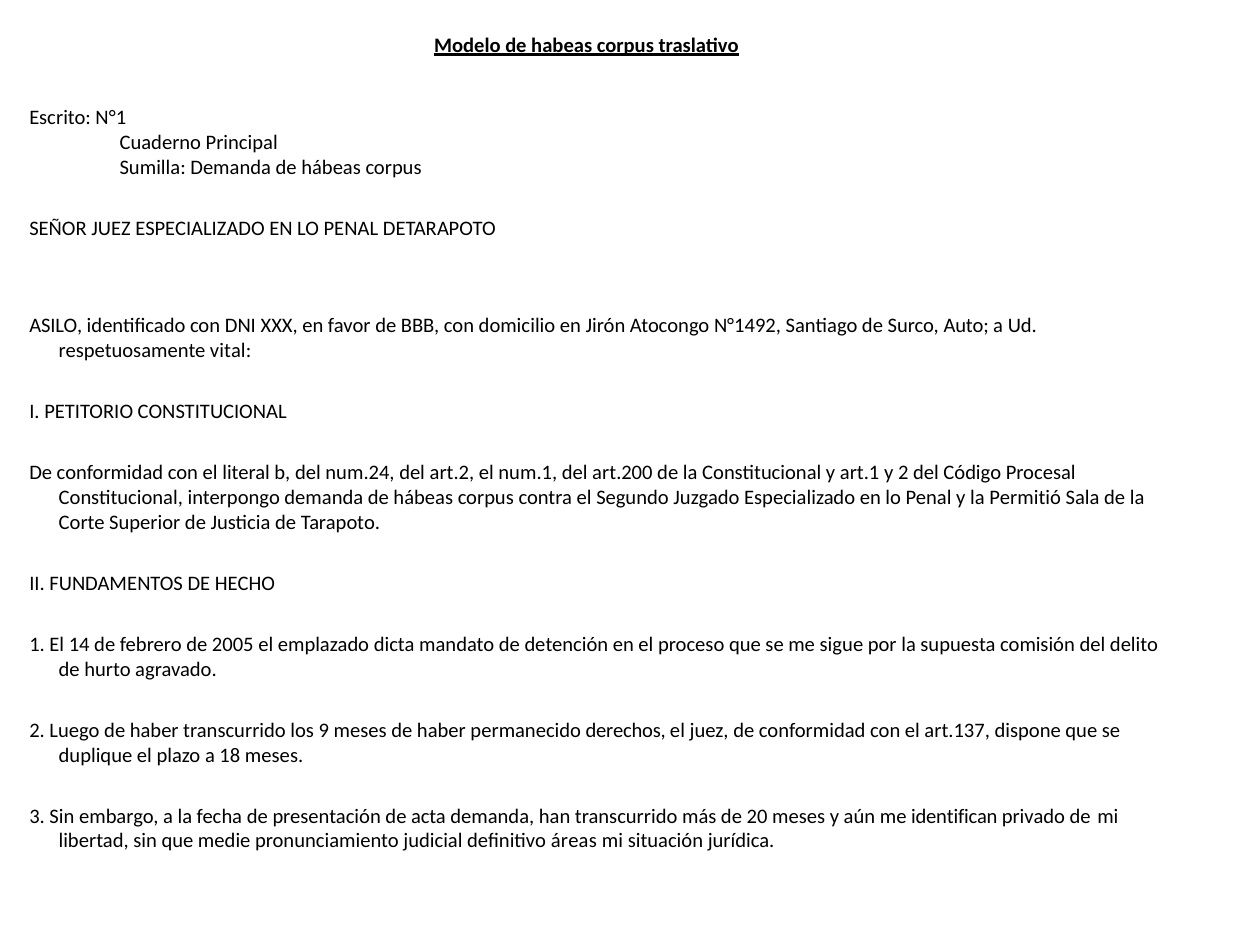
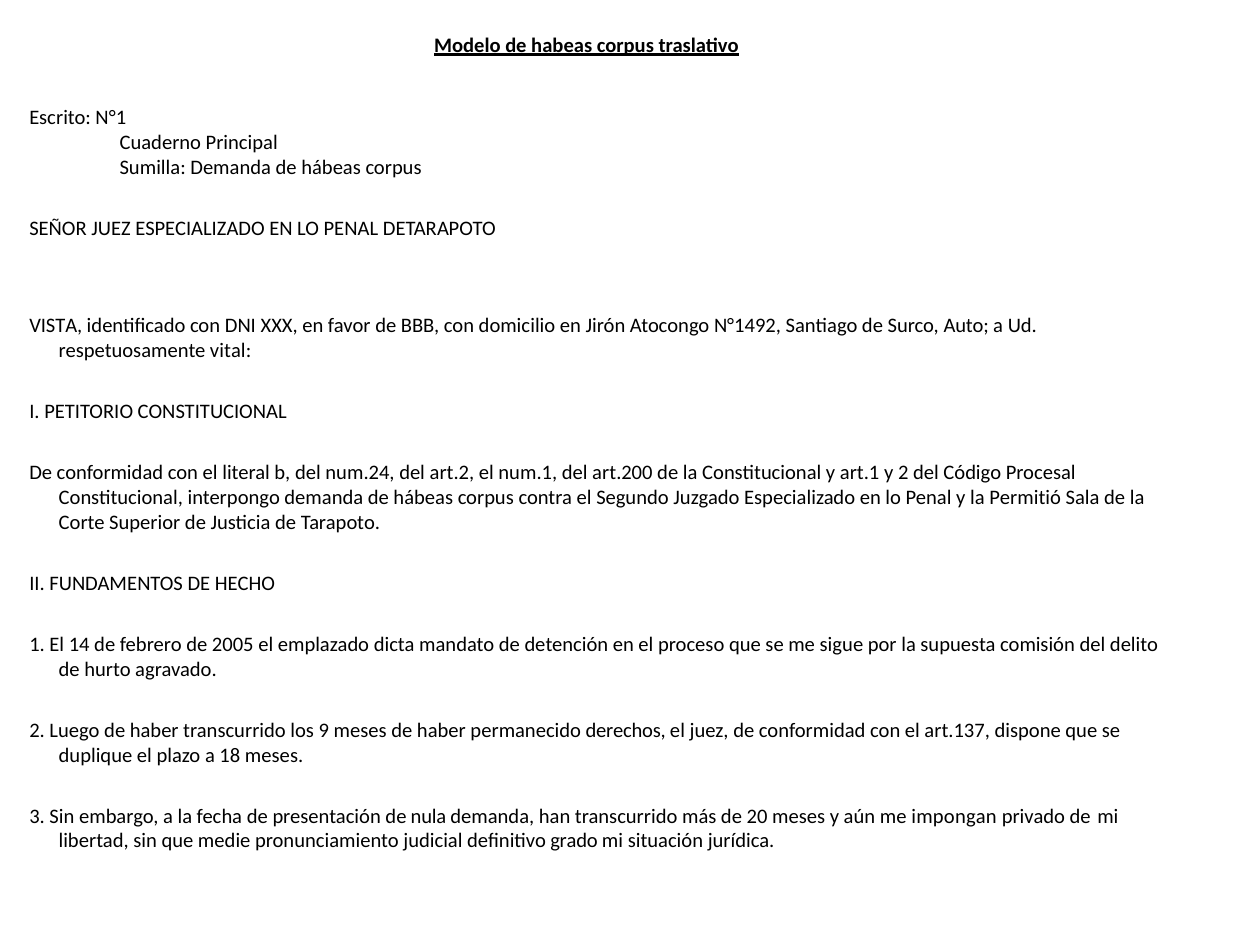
ASILO: ASILO -> VISTA (56, 326)
acta: acta -> nula (428, 816)
identifican: identifican -> impongan (954, 816)
áreas: áreas -> grado (574, 841)
